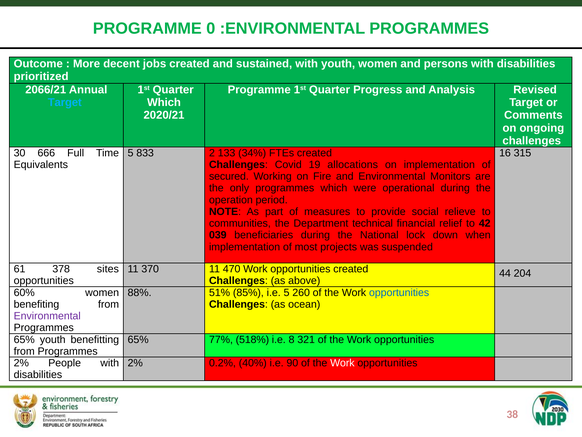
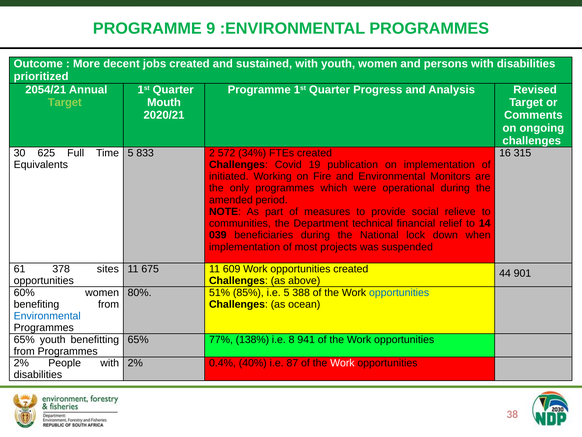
0: 0 -> 9 (211, 29)
2066/21: 2066/21 -> 2054/21 (46, 90)
Target colour: light blue -> light green (65, 102)
Which: Which -> Mouth (164, 102)
666: 666 -> 625 (46, 153)
133: 133 -> 572 (227, 153)
allocations: allocations -> publication (353, 164)
secured: secured -> initiated (229, 176)
operation: operation -> amended (231, 200)
42: 42 -> 14 (485, 223)
370: 370 -> 675 (150, 269)
470: 470 -> 609 (232, 269)
204: 204 -> 901 (522, 273)
88%: 88% -> 80% (140, 292)
260: 260 -> 388 (301, 292)
Environmental colour: purple -> blue (47, 316)
518%: 518% -> 138% (252, 339)
321: 321 -> 941 (306, 339)
0.2%: 0.2% -> 0.4% (222, 363)
90: 90 -> 87 (292, 363)
